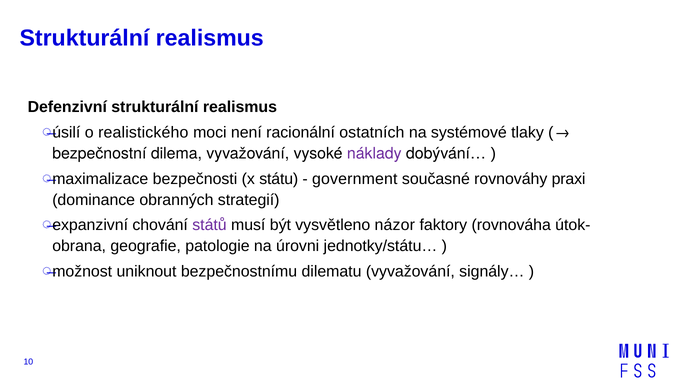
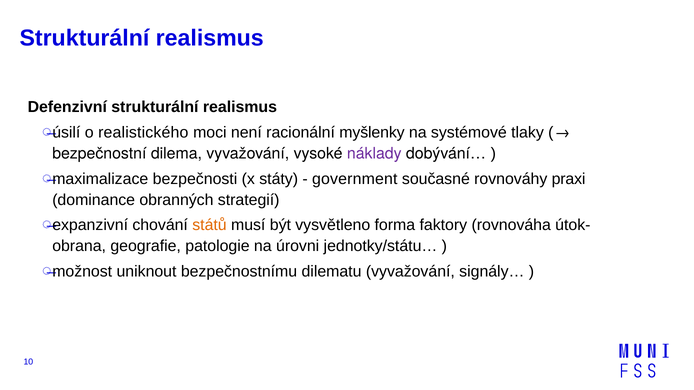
ostatních: ostatních -> myšlenky (372, 133)
státu: státu -> státy (279, 179)
států colour: purple -> orange (210, 225)
názor: názor -> forma (395, 225)
